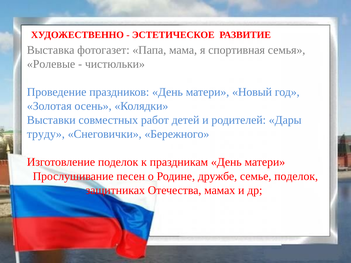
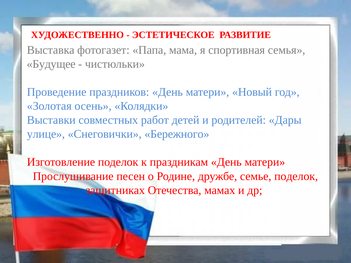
Ролевые: Ролевые -> Будущее (51, 64)
труду: труду -> улице (46, 134)
